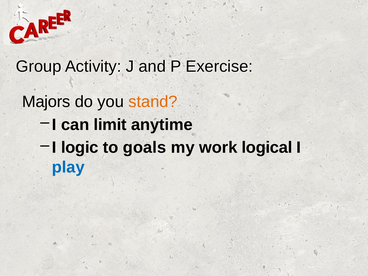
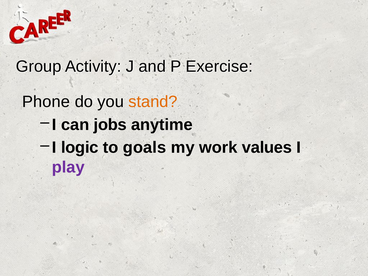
Majors: Majors -> Phone (46, 102)
limit: limit -> jobs (110, 125)
logical: logical -> values (267, 148)
play colour: blue -> purple (68, 167)
